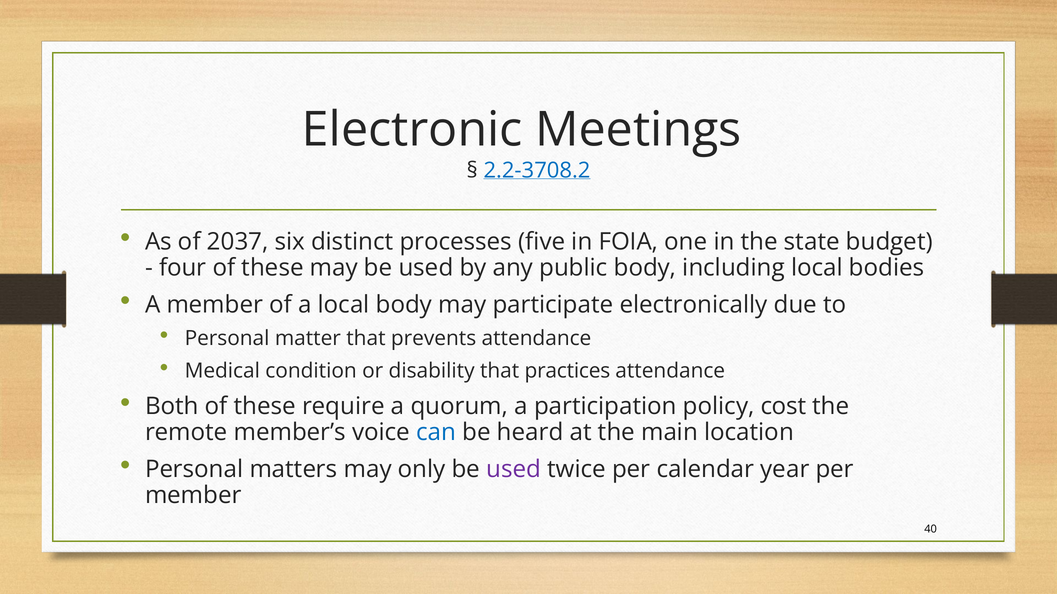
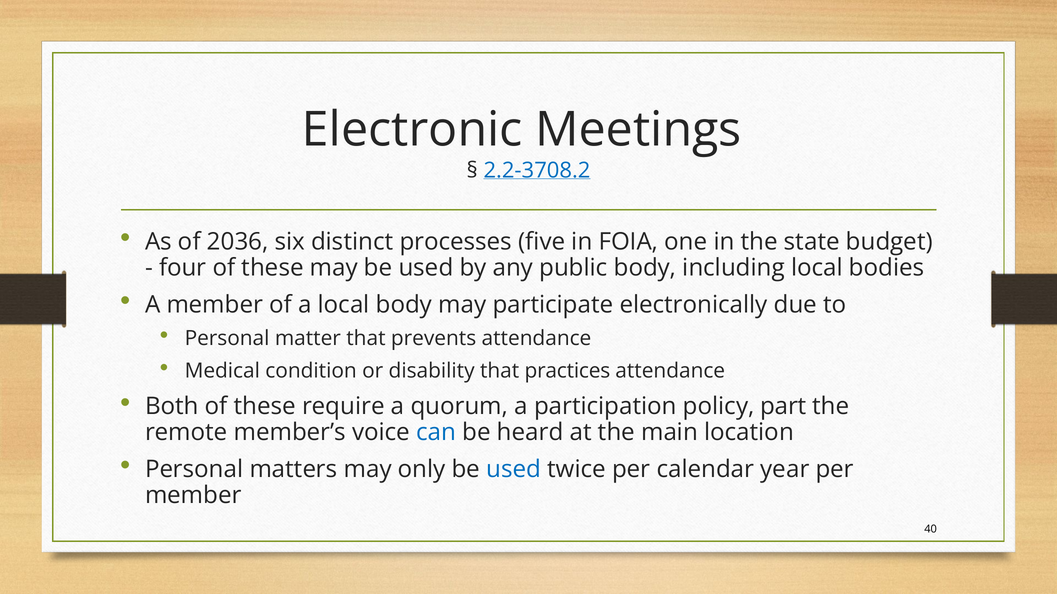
2037: 2037 -> 2036 (238, 242)
cost: cost -> part (783, 407)
used colour: purple -> blue (514, 470)
